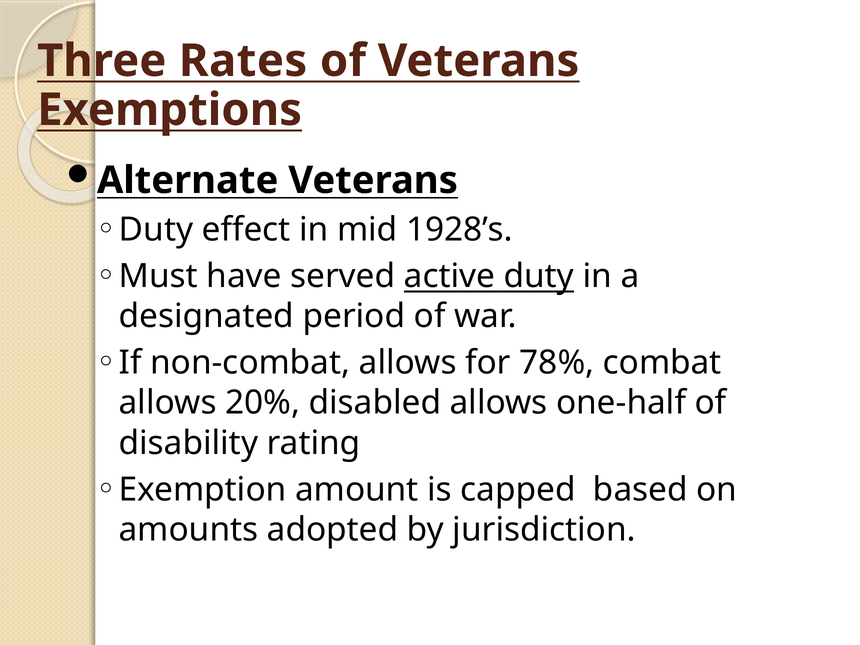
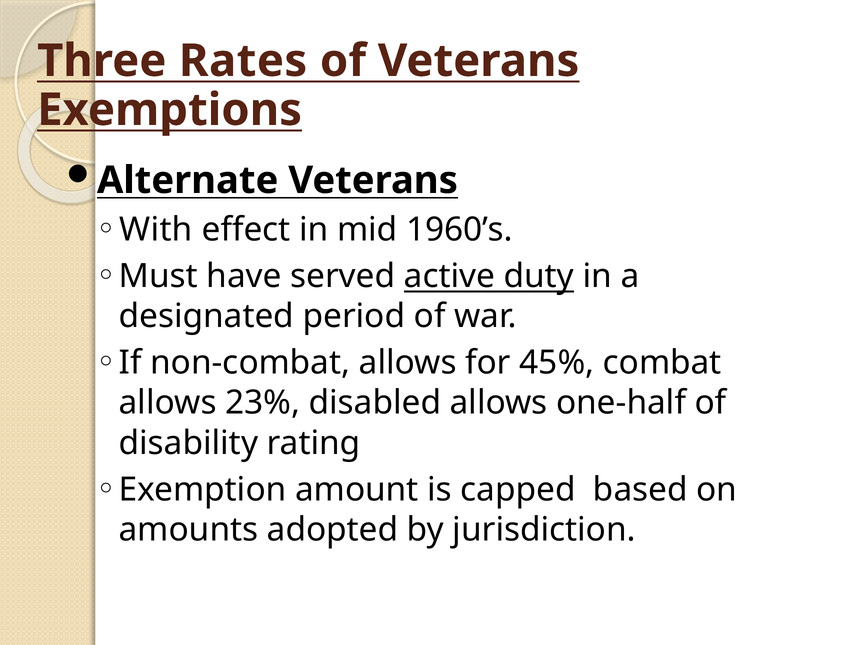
Duty: Duty -> With (156, 230)
1928’s: 1928’s -> 1960’s (459, 230)
78%: 78% -> 45% (557, 363)
20%: 20% -> 23% (263, 403)
